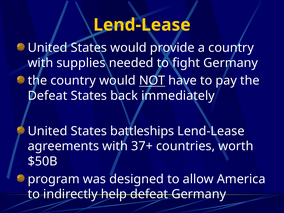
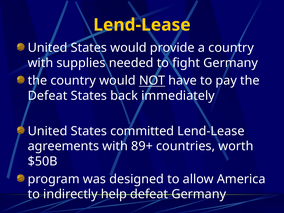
battleships: battleships -> committed (142, 131)
37+: 37+ -> 89+ (142, 146)
